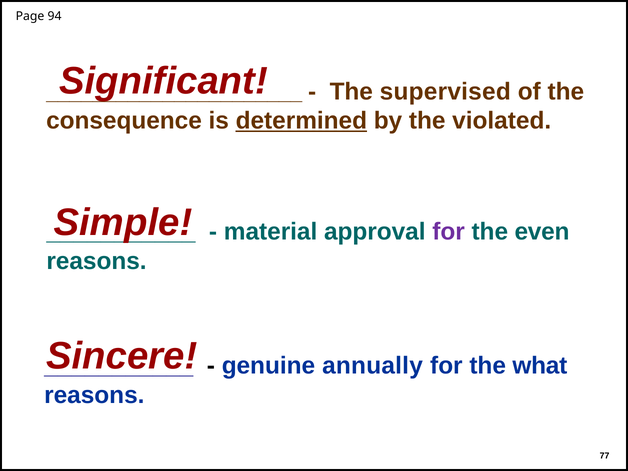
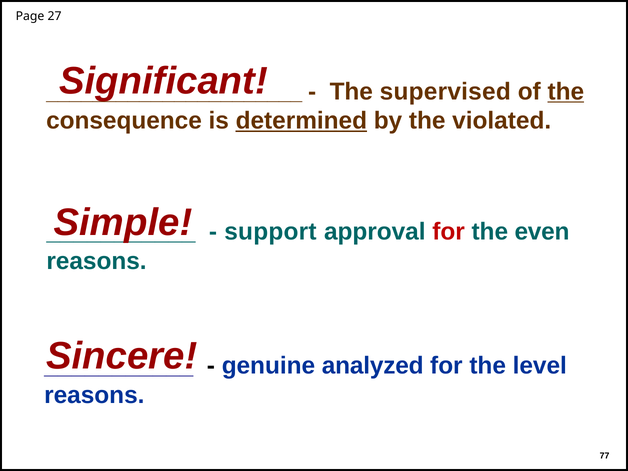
94: 94 -> 27 (55, 16)
the underline: none -> present (566, 92)
material: material -> support (270, 232)
for colour: purple -> red (449, 232)
annually: annually -> analyzed (373, 366)
what: what -> level (540, 366)
